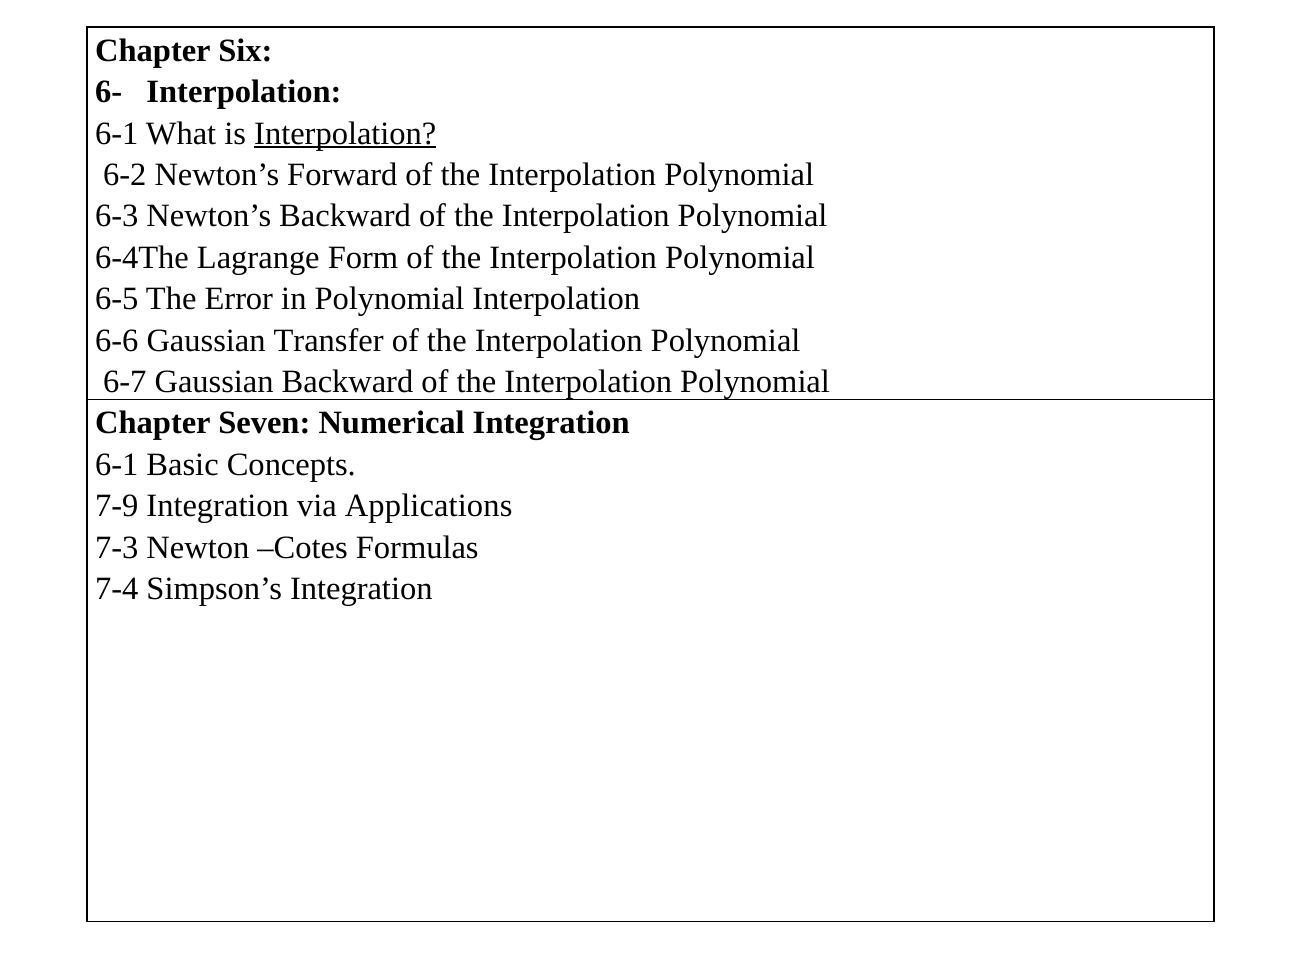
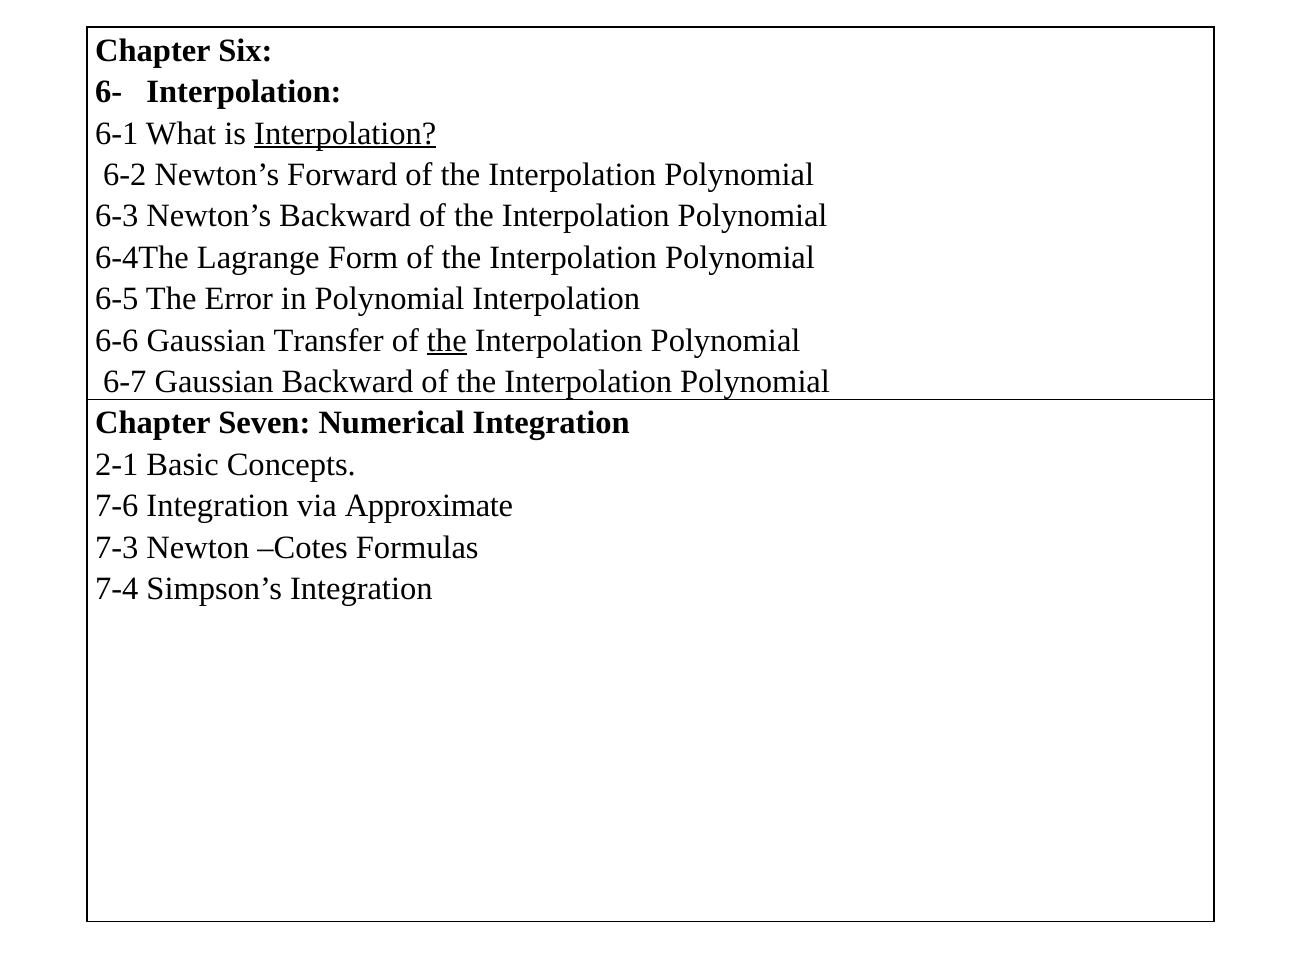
the underline: none -> present (447, 340)
6-1: 6-1 -> 2-1 (117, 464)
7-9: 7-9 -> 7-6 (117, 506)
Applications: Applications -> Approximate (429, 506)
